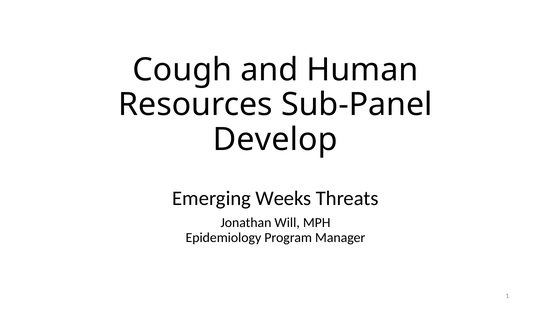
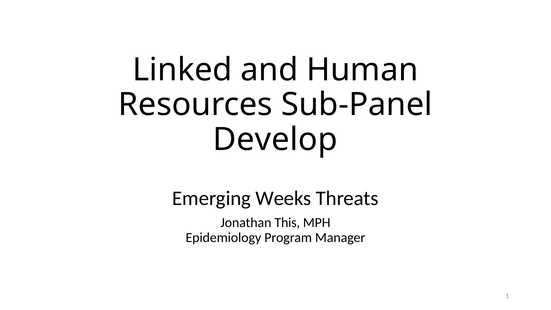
Cough: Cough -> Linked (182, 70)
Will: Will -> This (287, 223)
